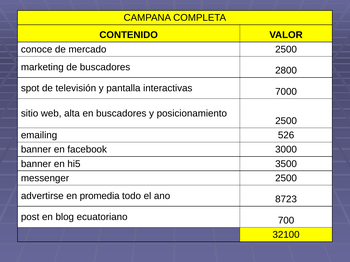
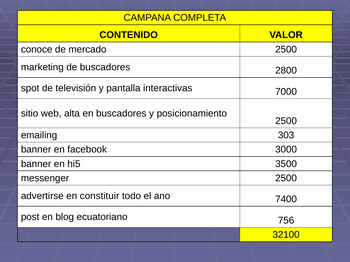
526: 526 -> 303 (286, 135)
promedia: promedia -> constituir (100, 196)
8723: 8723 -> 7400 (286, 200)
700: 700 -> 756 (286, 221)
